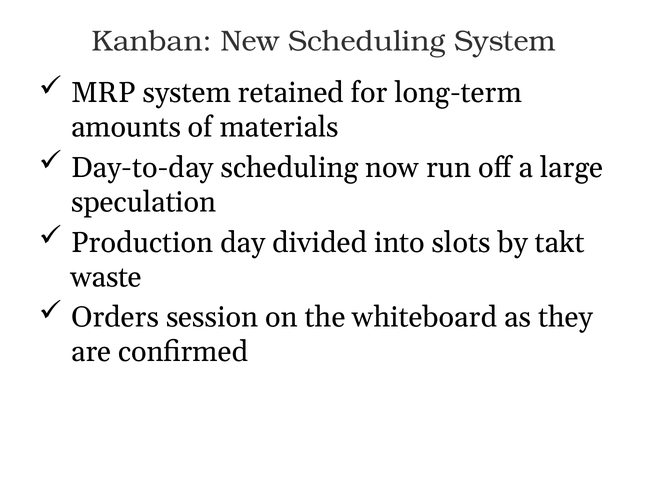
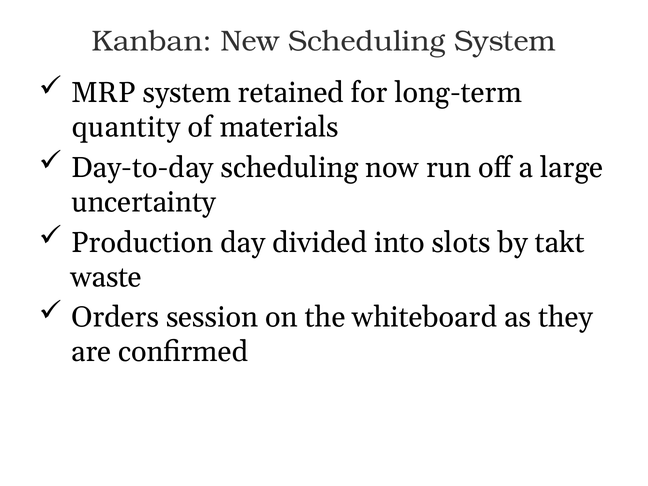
amounts: amounts -> quantity (126, 127)
speculation: speculation -> uncertainty (144, 202)
